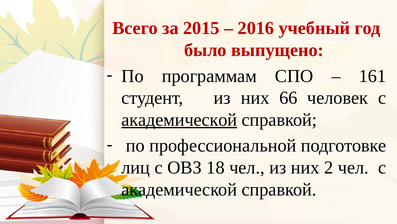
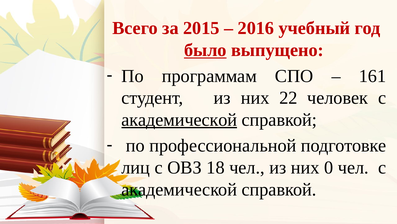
было underline: none -> present (205, 50)
66: 66 -> 22 (288, 98)
2: 2 -> 0 (329, 167)
